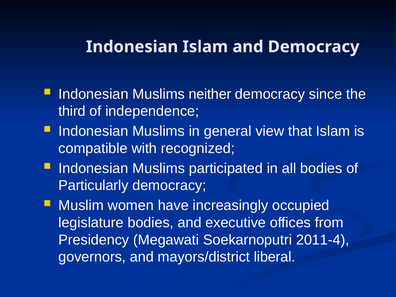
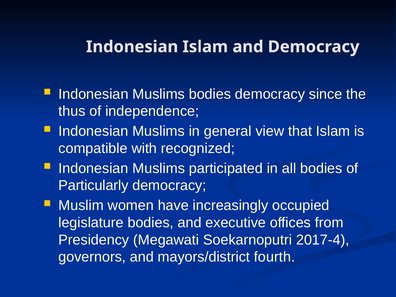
Muslims neither: neither -> bodies (210, 94)
third: third -> thus (72, 111)
2011-4: 2011-4 -> 2017-4 (323, 240)
liberal: liberal -> fourth (274, 257)
